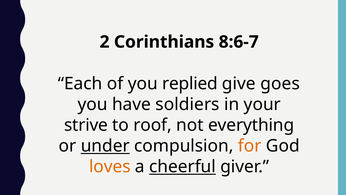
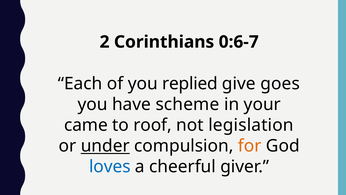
8:6-7: 8:6-7 -> 0:6-7 (239, 42)
soldiers: soldiers -> scheme (187, 104)
strive: strive -> came (86, 125)
everything: everything -> legislation (251, 125)
loves colour: orange -> blue (110, 166)
cheerful underline: present -> none (182, 166)
